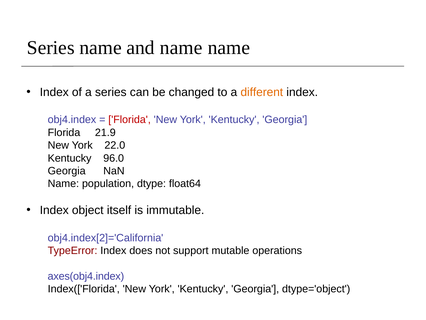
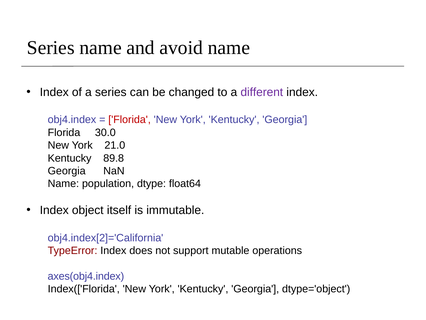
and name: name -> avoid (181, 48)
different colour: orange -> purple (262, 92)
21.9: 21.9 -> 30.0 (105, 132)
22.0: 22.0 -> 21.0 (115, 145)
96.0: 96.0 -> 89.8 (114, 158)
